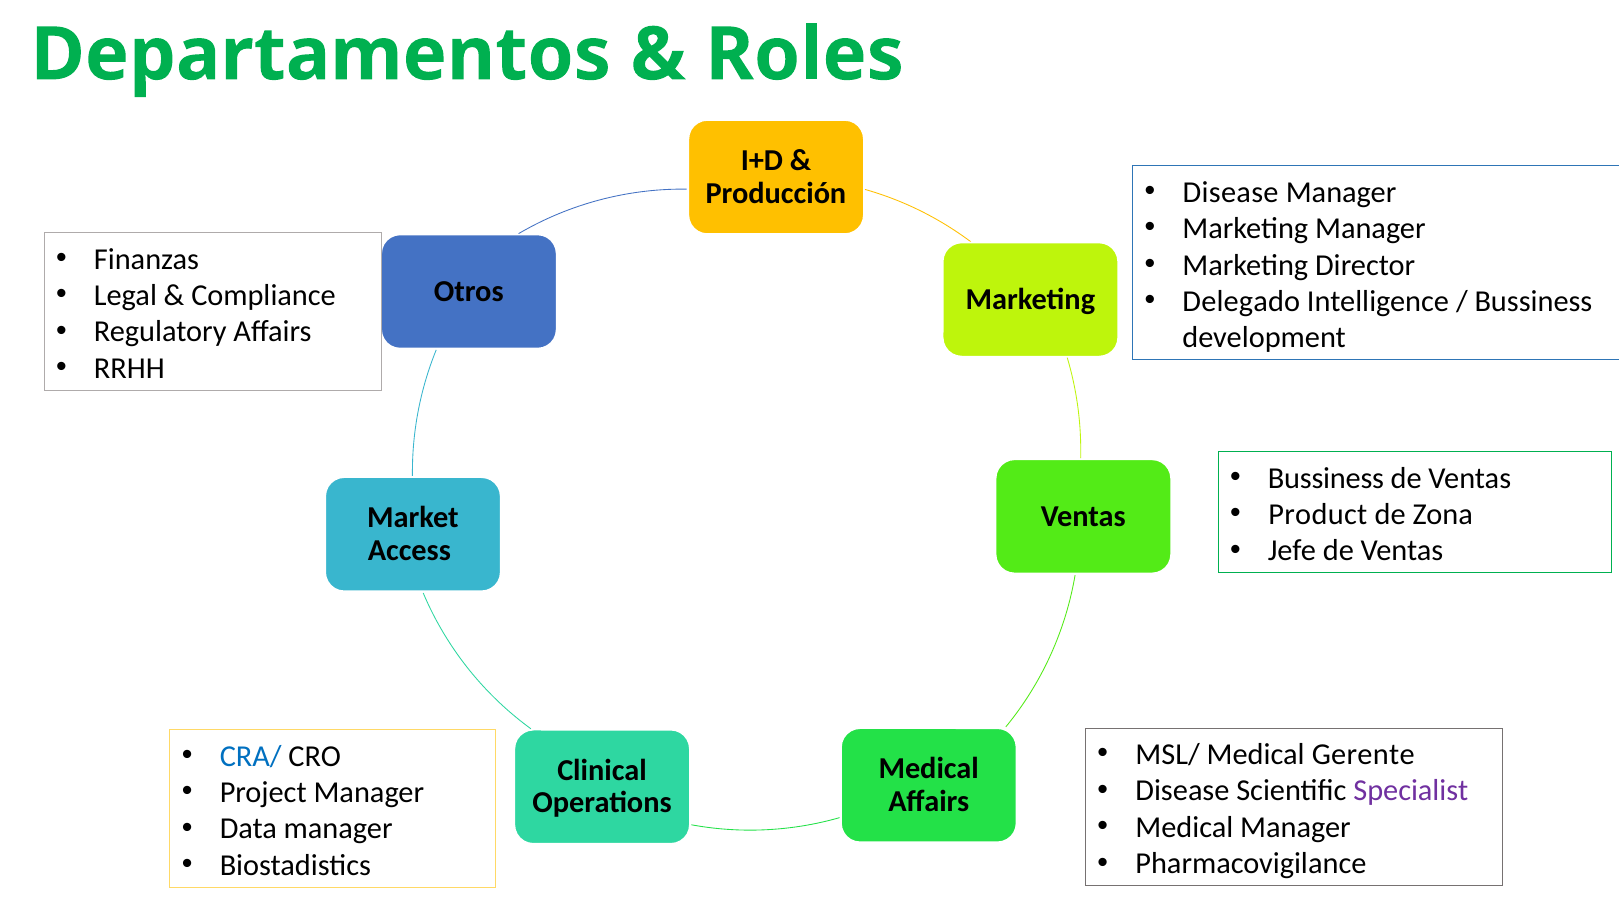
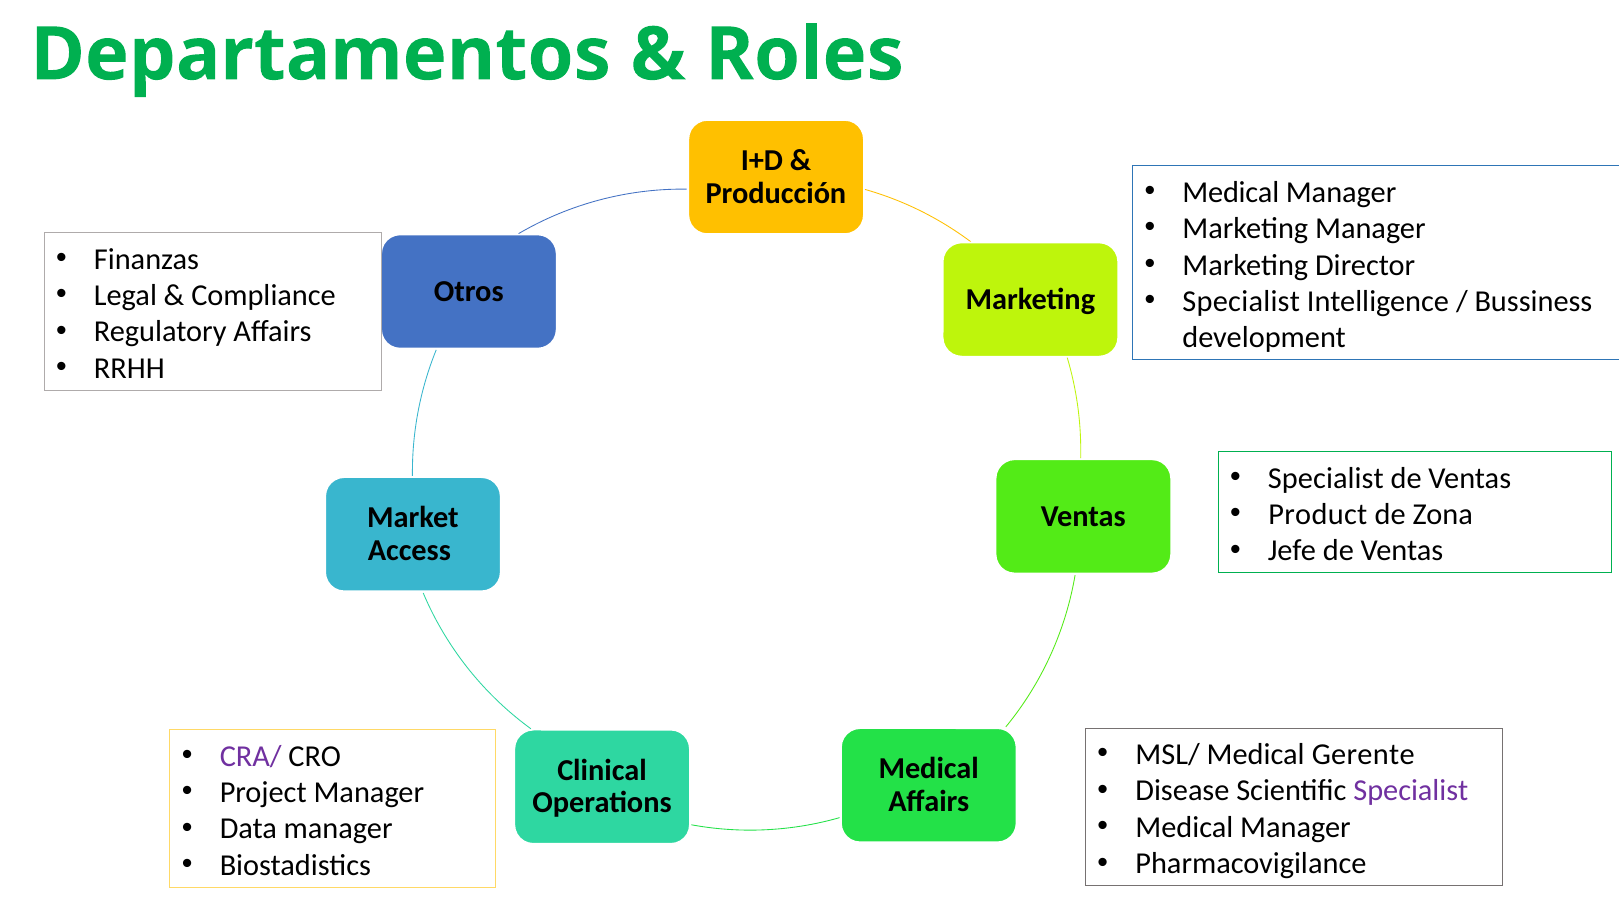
Disease: Disease -> Medical (1231, 192)
Delegado: Delegado -> Specialist (1241, 301)
Bussiness: Bussiness -> Specialist (1326, 478)
CRA/ colour: blue -> purple (251, 756)
